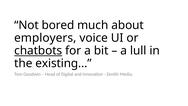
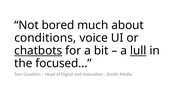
employers: employers -> conditions (45, 38)
lull underline: none -> present (138, 51)
existing…: existing… -> focused… (64, 63)
